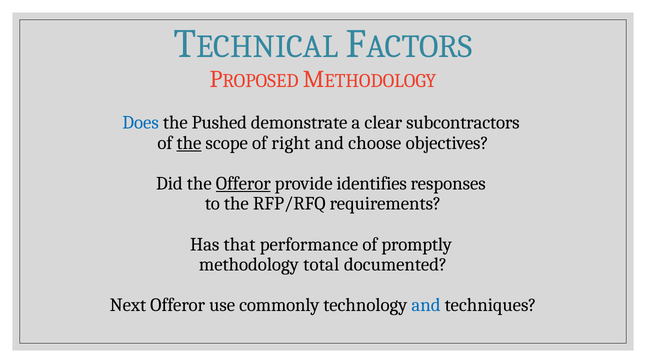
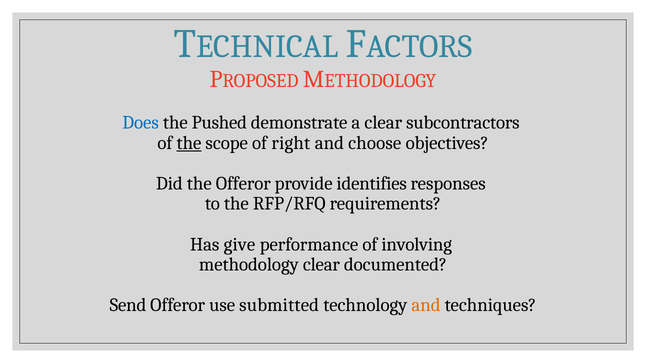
Offeror underline: present -> none (243, 184)
that: that -> give (239, 245)
promptly: promptly -> involving (417, 245)
methodology total: total -> clear (321, 265)
Next: Next -> Send (128, 306)
commonly: commonly -> submitted (279, 306)
and colour: blue -> orange (426, 306)
